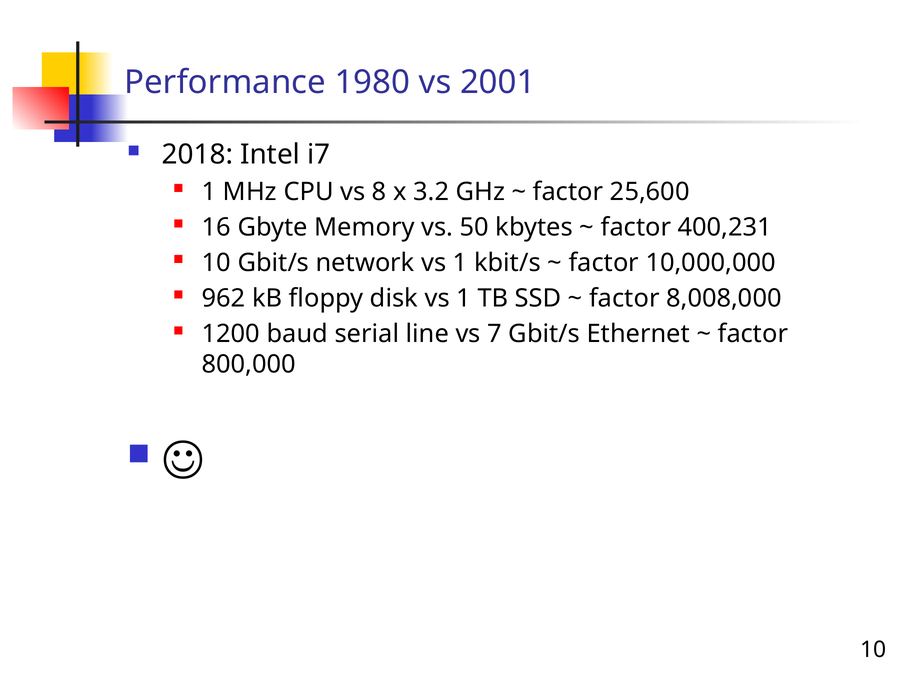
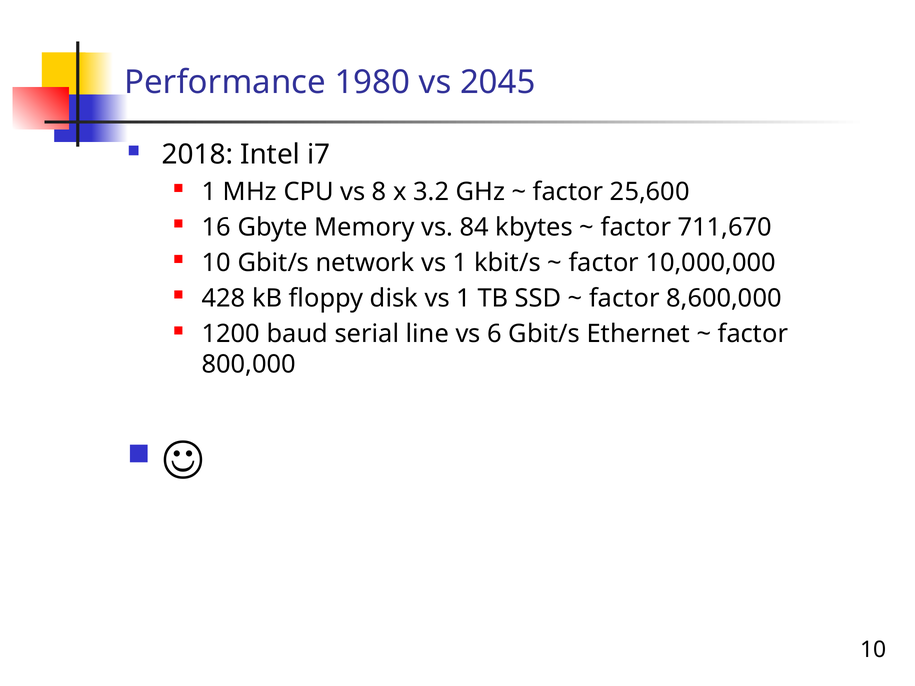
2001: 2001 -> 2045 (498, 82)
50: 50 -> 84 (474, 227)
400,231: 400,231 -> 711,670 (725, 227)
962: 962 -> 428 (224, 299)
8,008,000: 8,008,000 -> 8,600,000 (724, 299)
7: 7 -> 6 (494, 334)
